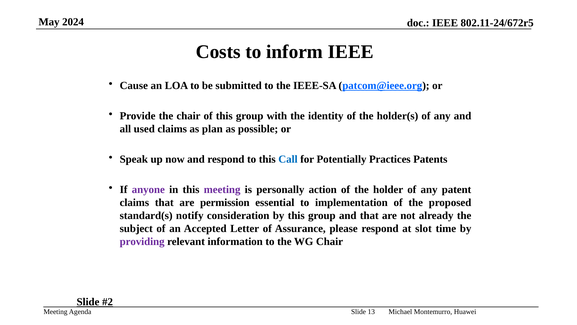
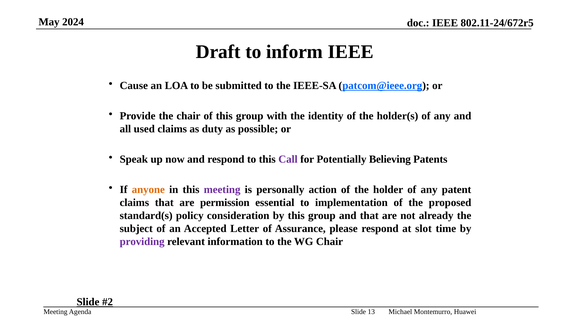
Costs: Costs -> Draft (218, 52)
plan: plan -> duty (212, 129)
Call colour: blue -> purple (288, 159)
Practices: Practices -> Believing (390, 159)
anyone colour: purple -> orange (148, 189)
notify: notify -> policy (190, 215)
